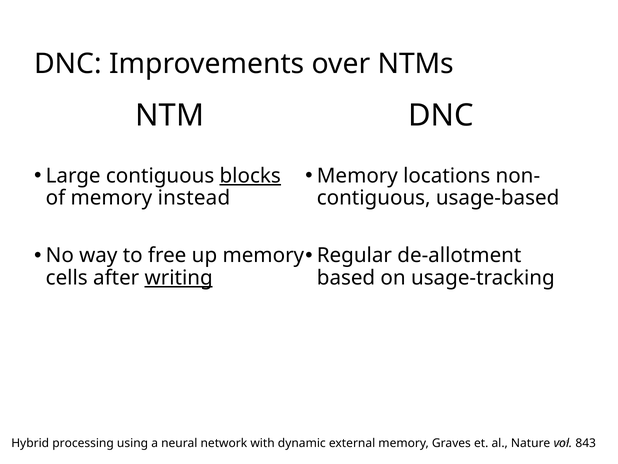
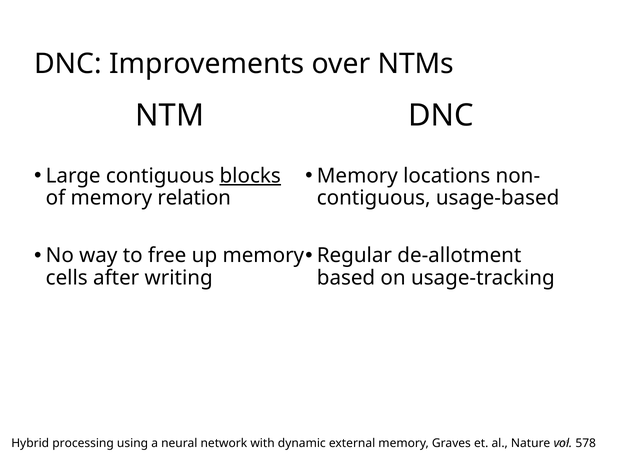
instead: instead -> relation (194, 198)
writing underline: present -> none (179, 278)
843: 843 -> 578 (586, 443)
